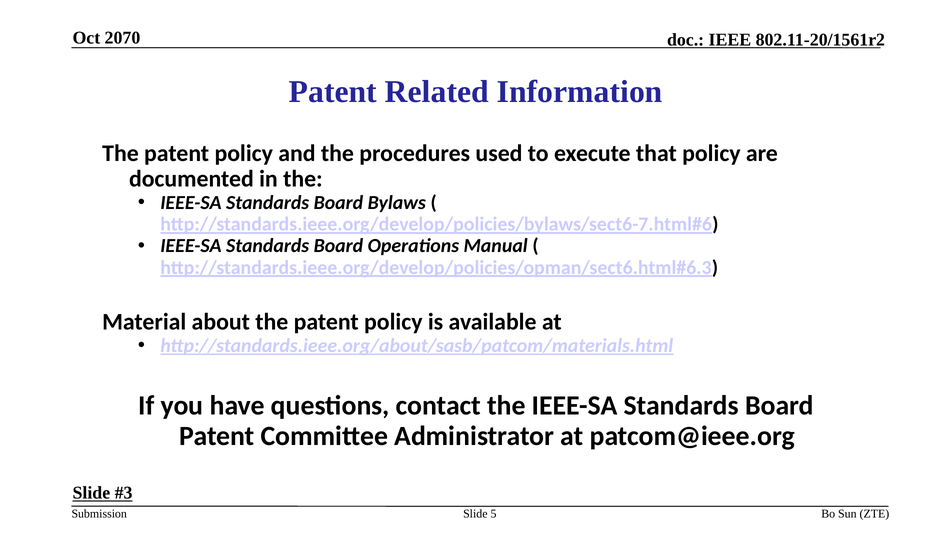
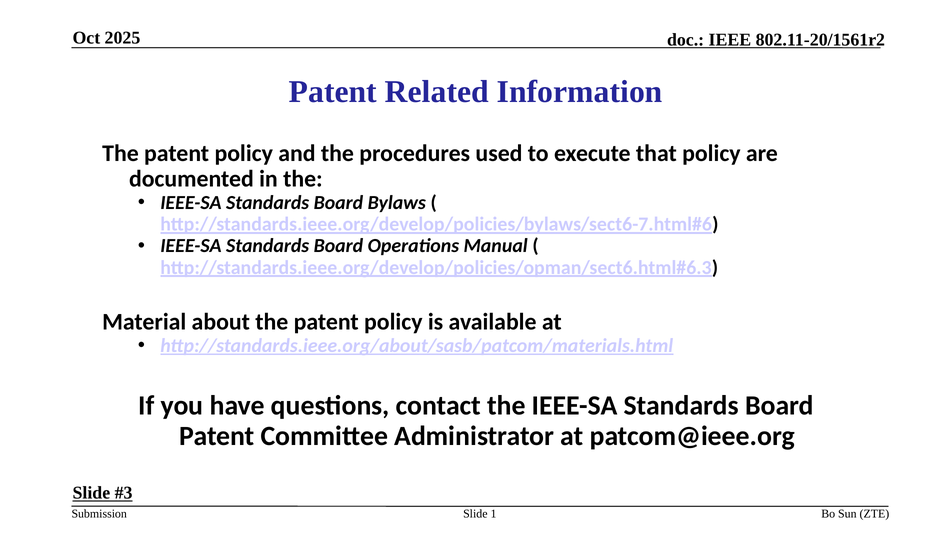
2070: 2070 -> 2025 (122, 38)
5: 5 -> 1 (494, 514)
